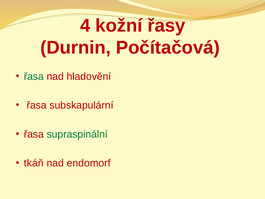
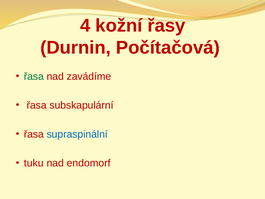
hladovění: hladovění -> zavádíme (89, 76)
supraspinální colour: green -> blue (77, 134)
tkáň: tkáň -> tuku (34, 163)
